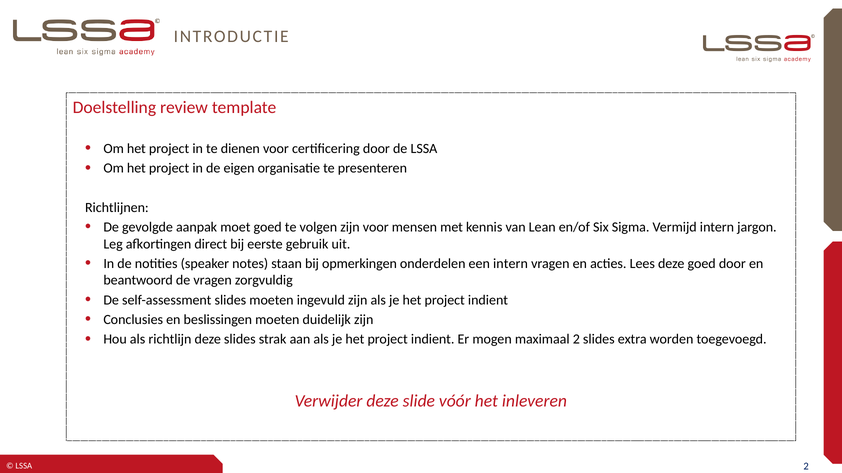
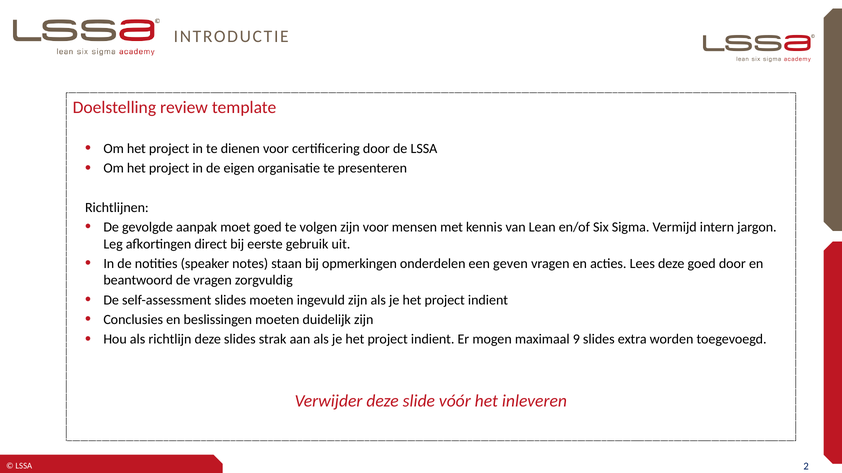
een intern: intern -> geven (510, 264)
maximaal 2: 2 -> 9 (576, 340)
